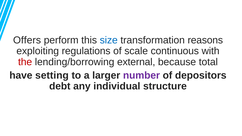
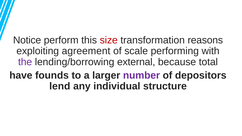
Offers: Offers -> Notice (27, 40)
size colour: blue -> red (109, 40)
regulations: regulations -> agreement (86, 51)
continuous: continuous -> performing (175, 51)
the colour: red -> purple (25, 62)
setting: setting -> founds (52, 75)
debt: debt -> lend (60, 86)
